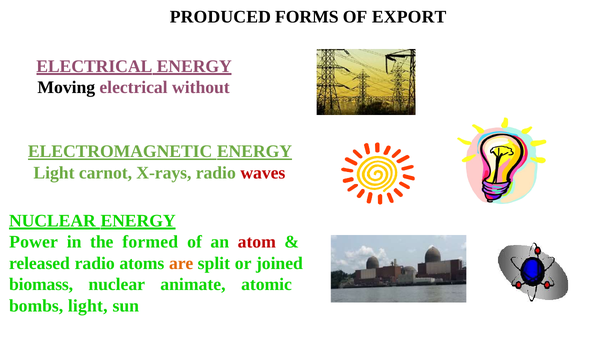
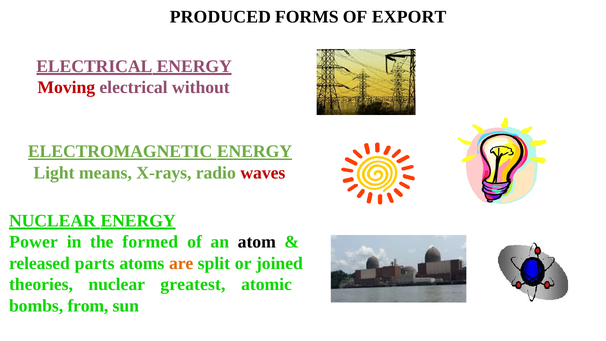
Moving colour: black -> red (66, 87)
carnot: carnot -> means (105, 173)
atom colour: red -> black (257, 242)
released radio: radio -> parts (95, 263)
biomass: biomass -> theories (41, 284)
animate: animate -> greatest (193, 284)
bombs light: light -> from (88, 306)
